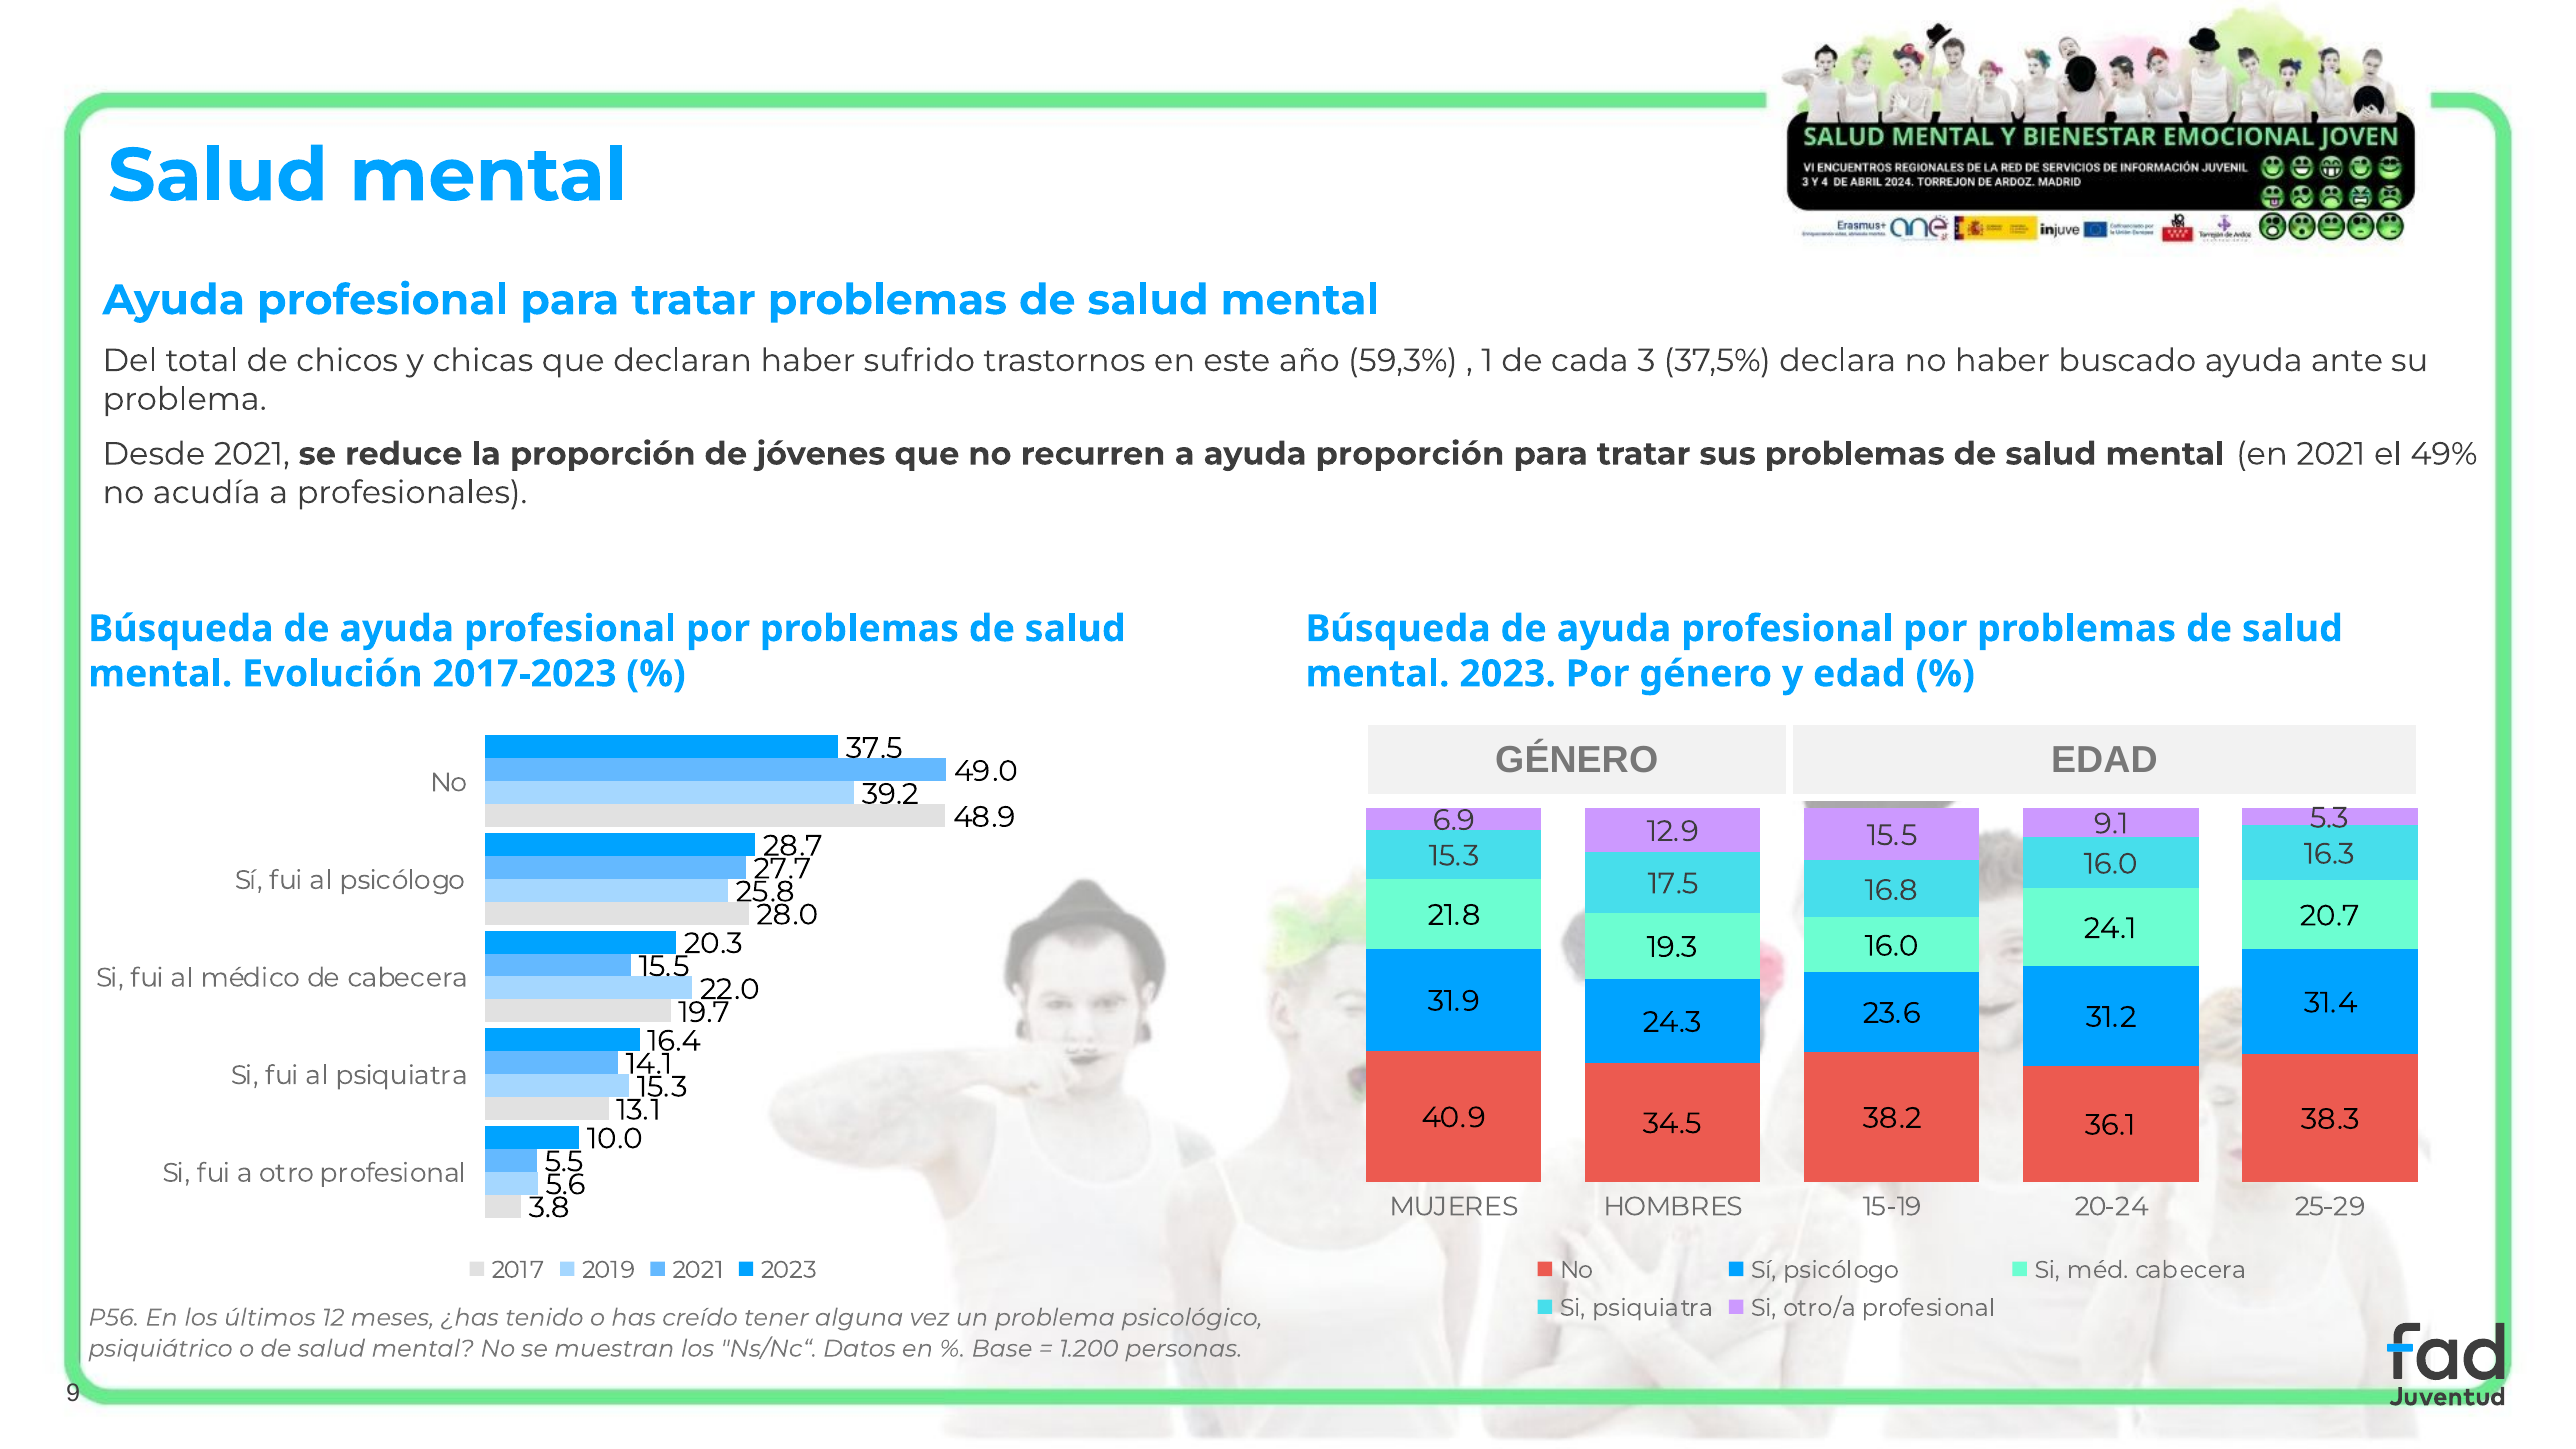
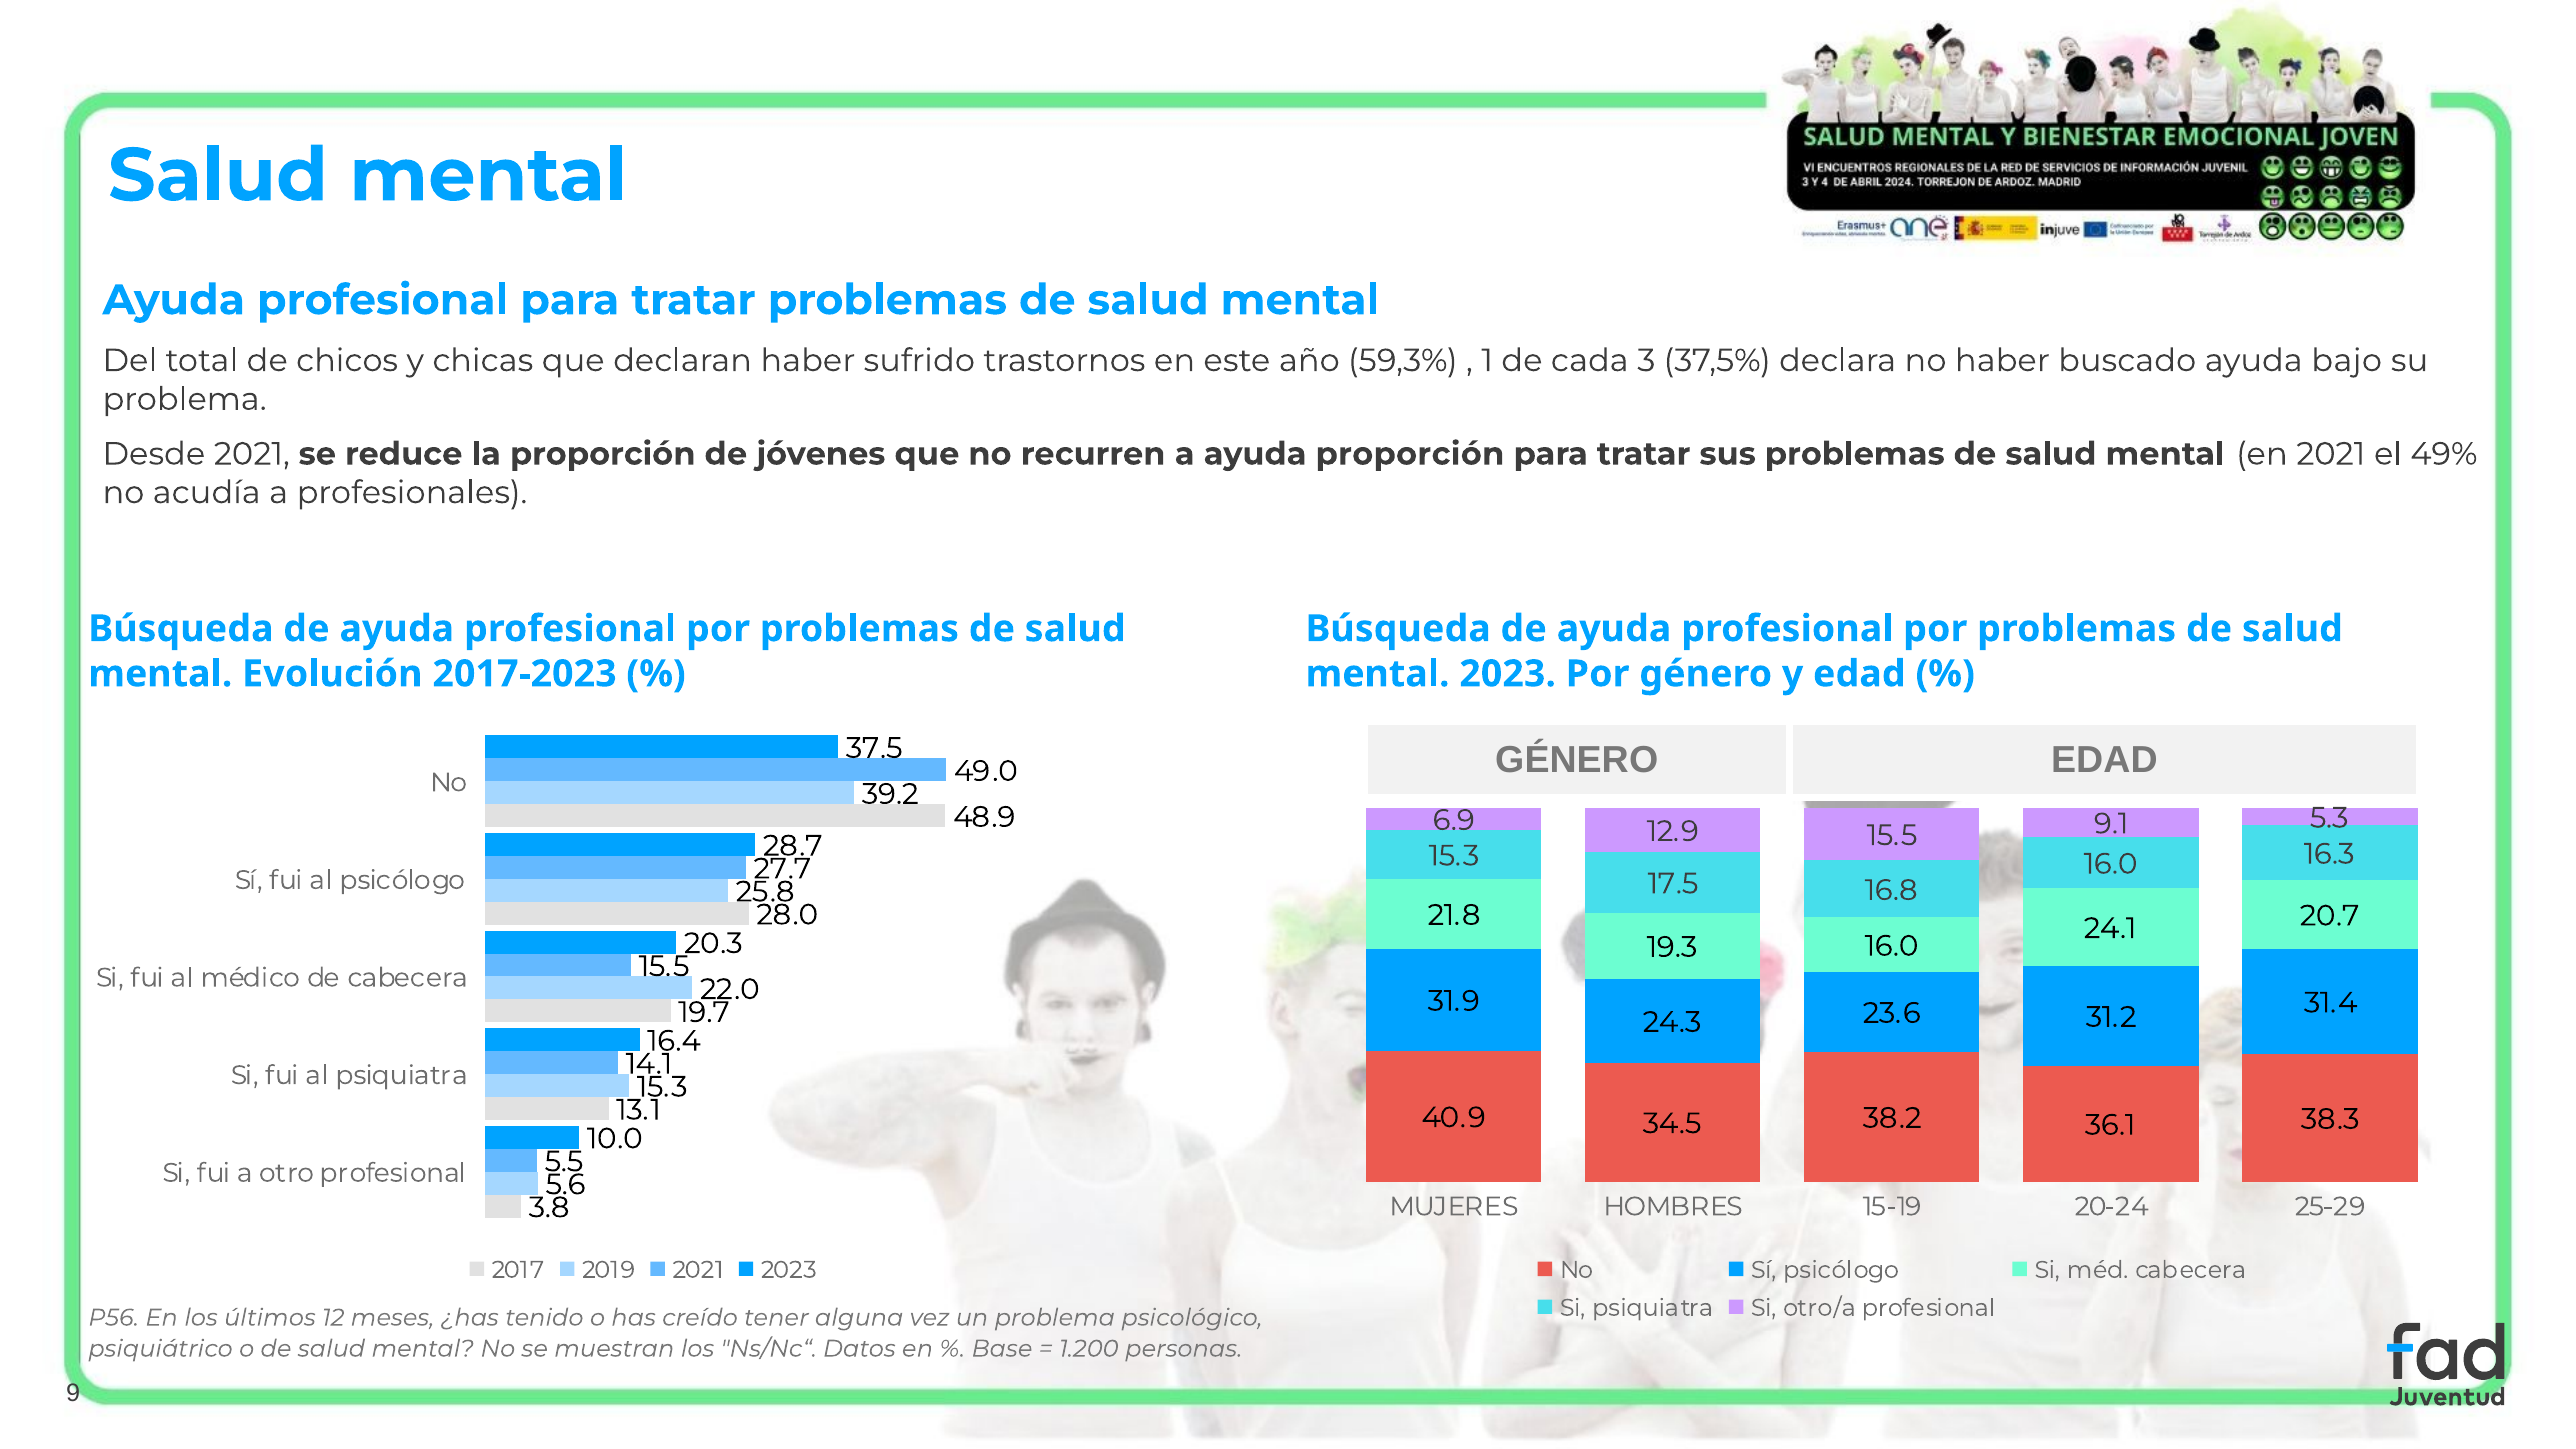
ante: ante -> bajo (2347, 361)
